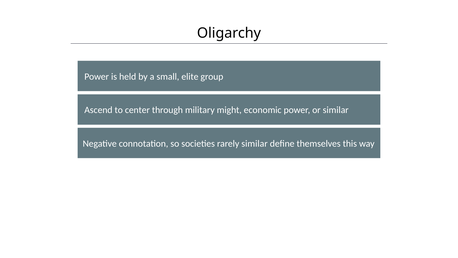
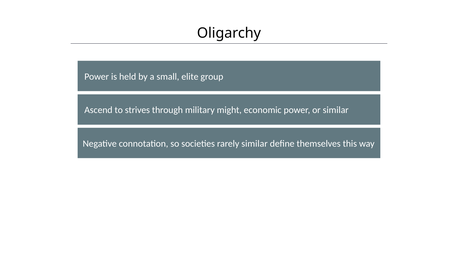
center: center -> strives (137, 110)
